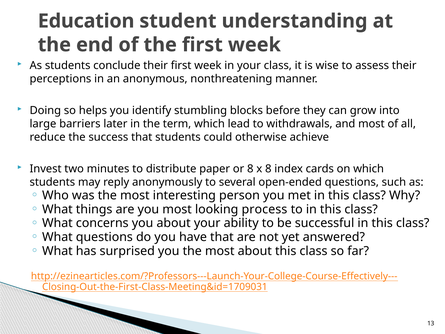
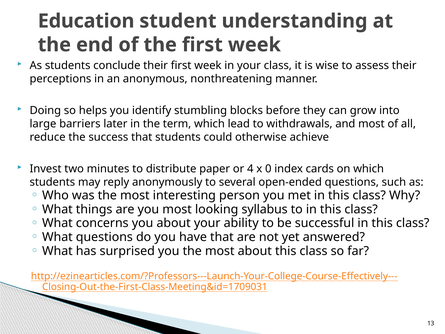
or 8: 8 -> 4 (250, 169)
x 8: 8 -> 0 (268, 169)
process: process -> syllabus (265, 209)
